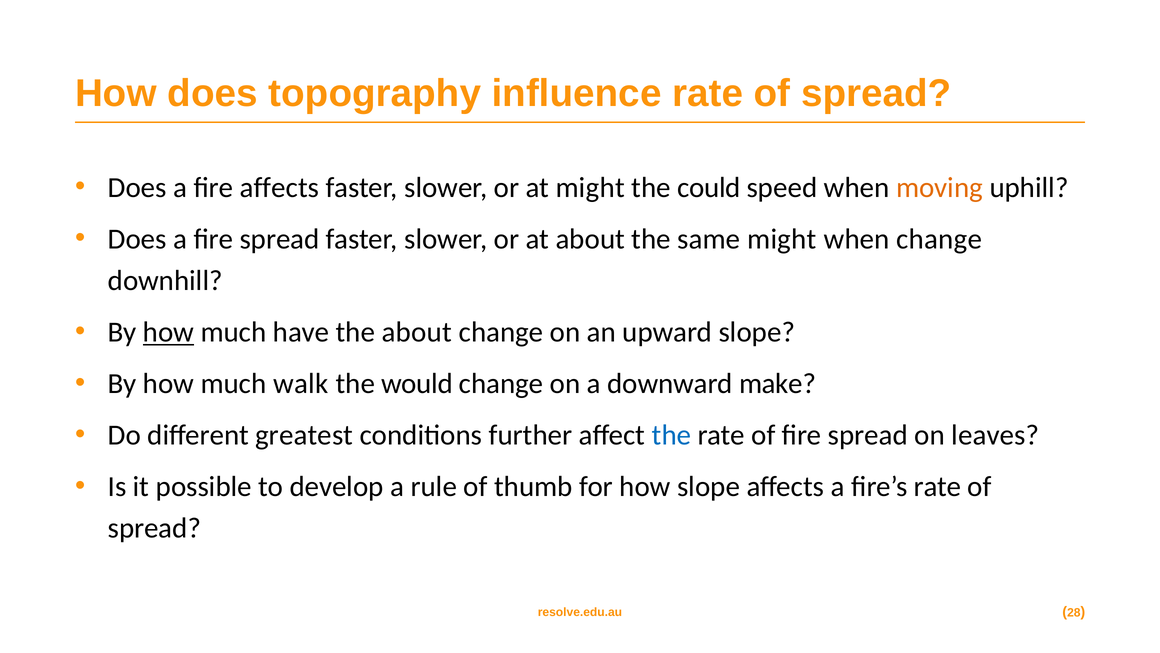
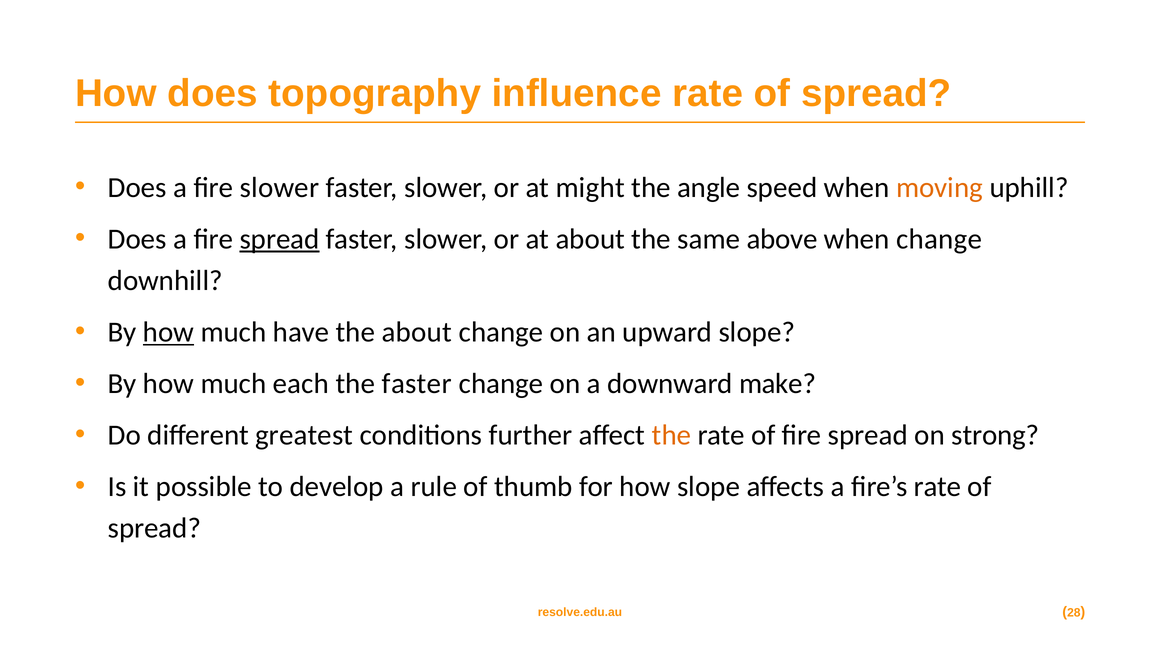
fire affects: affects -> slower (279, 187)
could: could -> angle (709, 187)
spread underline: none -> present (280, 239)
same might: might -> above (782, 239)
walk: walk -> each (301, 383)
the would: would -> faster (417, 383)
the colour: blue -> orange (671, 435)
leaves: leaves -> strong (995, 435)
